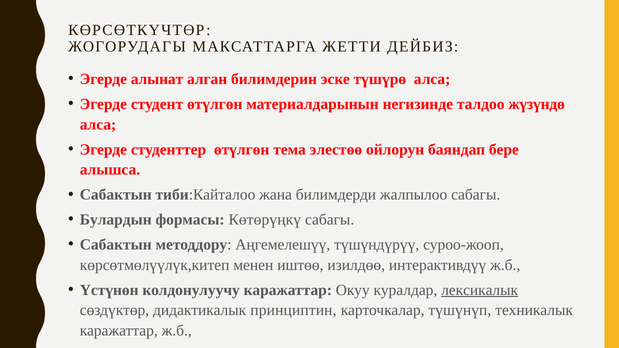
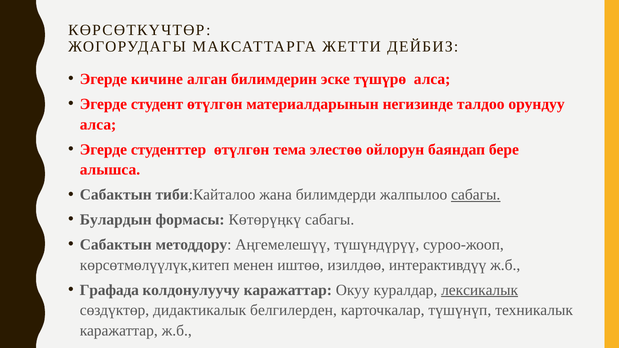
алынат: алынат -> кичине (157, 79)
жүзүндө: жүзүндө -> орундуу (537, 104)
сабагы underline: none -> present (476, 195)
Үстүнөн: Үстүнөн -> Графада (109, 290)
принциптин: принциптин -> белгилерден (294, 311)
